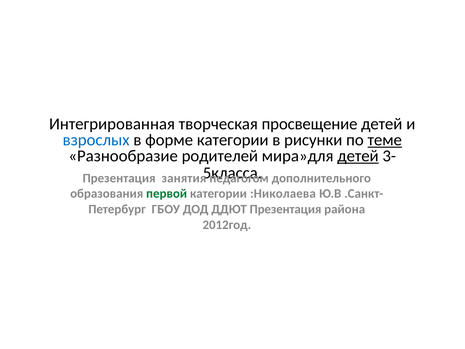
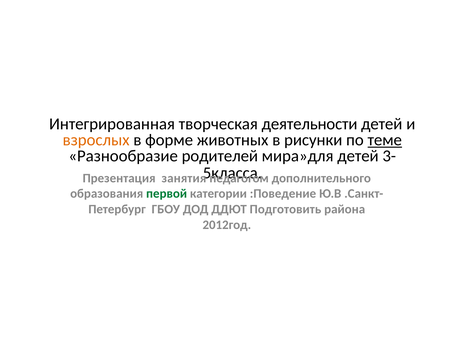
просвещение: просвещение -> деятельности (310, 124)
взрослых colour: blue -> orange (96, 140)
форме категории: категории -> животных (233, 140)
детей underline: present -> none (358, 156)
:Николаева: :Николаева -> :Поведение (283, 194)
ДДЮТ Презентация: Презентация -> Подготовить (285, 209)
